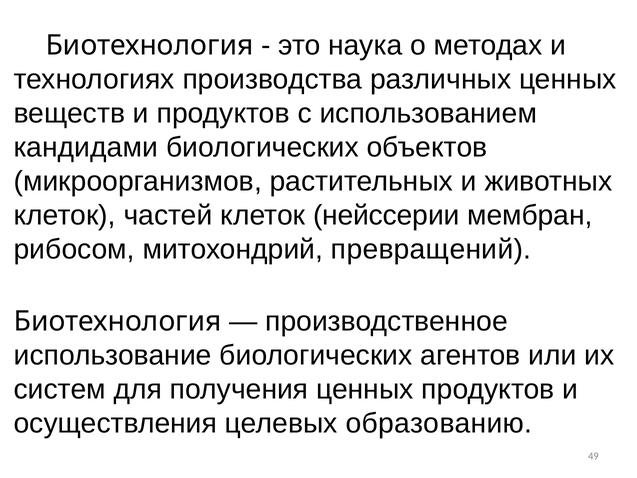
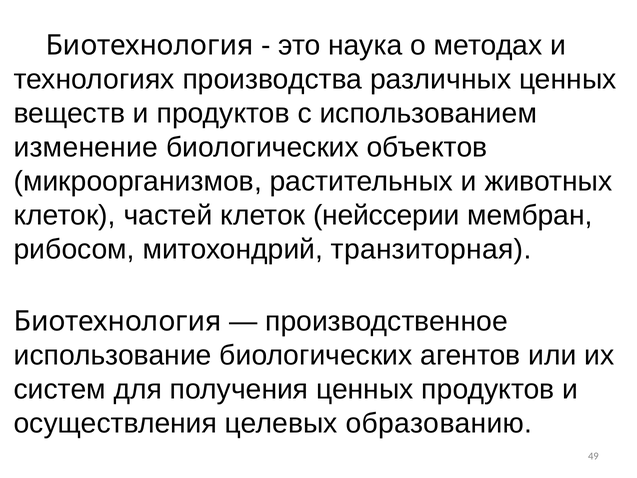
кандидами: кандидами -> изменение (86, 147)
превращений: превращений -> транзиторная (431, 249)
